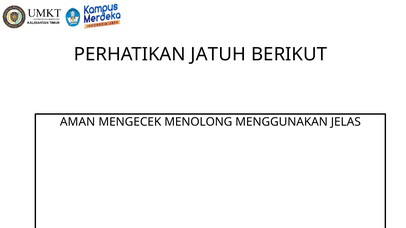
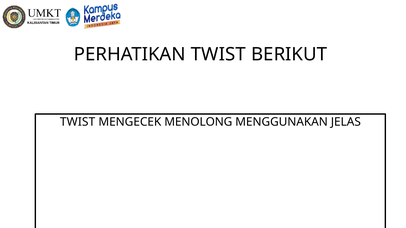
PERHATIKAN JATUH: JATUH -> TWIST (218, 54)
AMAN: AMAN -> TWIST (78, 122)
